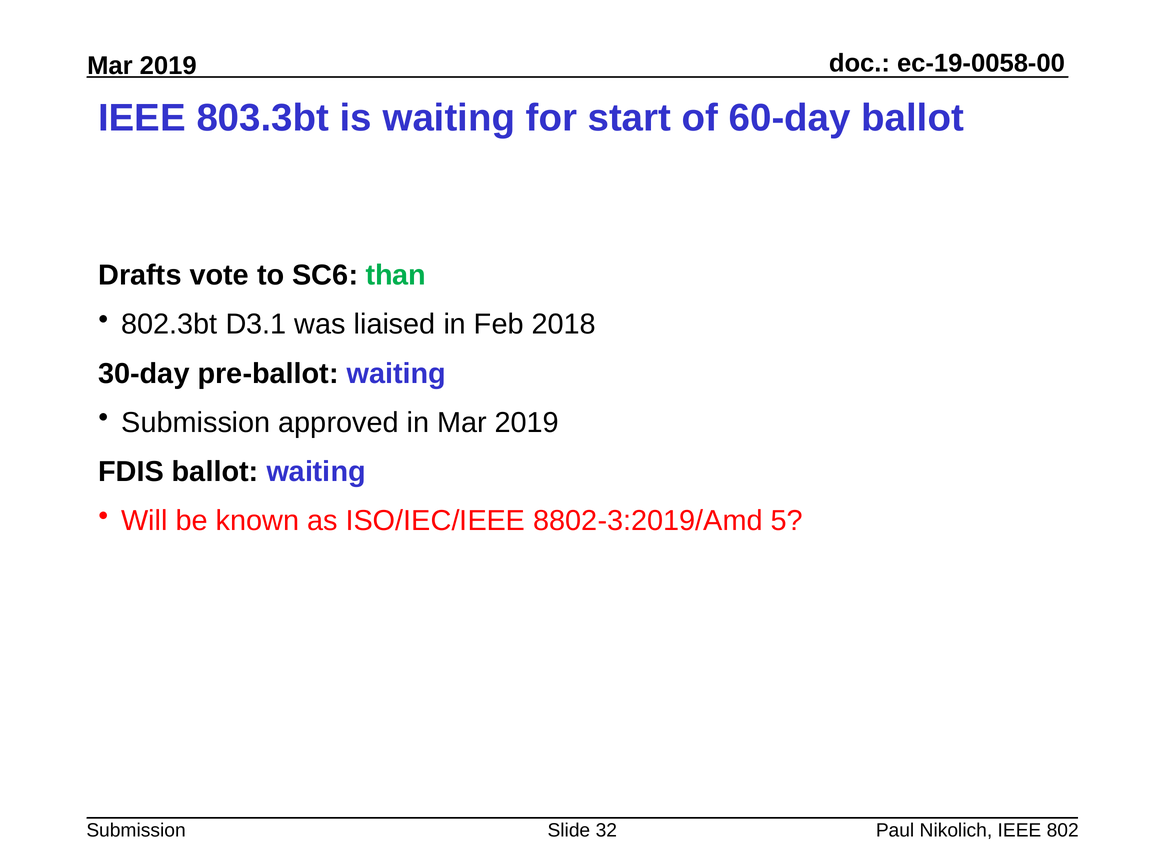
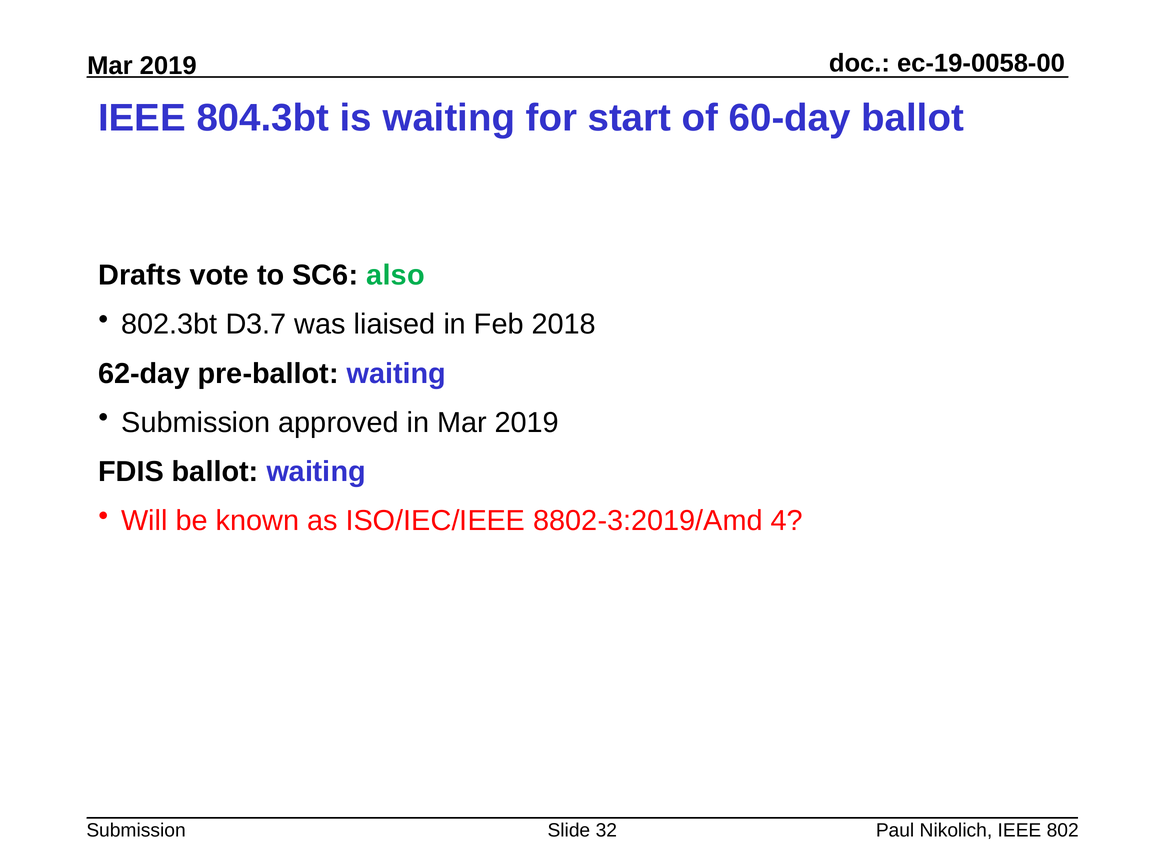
803.3bt: 803.3bt -> 804.3bt (263, 118)
than: than -> also (396, 275)
D3.1: D3.1 -> D3.7 (256, 325)
30-day: 30-day -> 62-day (144, 374)
5: 5 -> 4 (787, 521)
